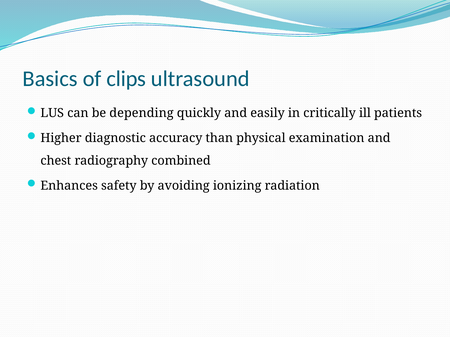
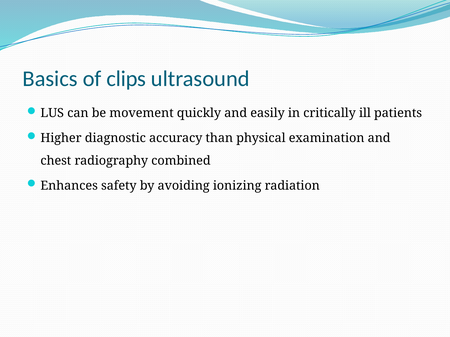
depending: depending -> movement (142, 113)
